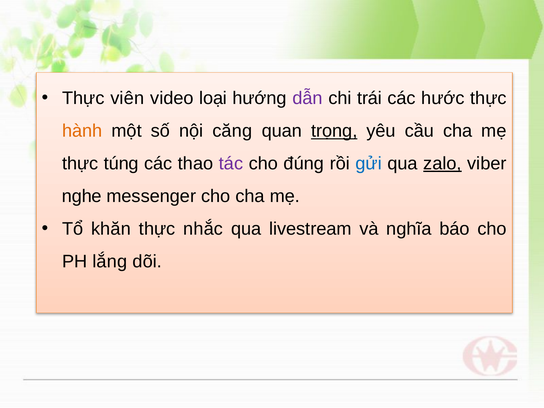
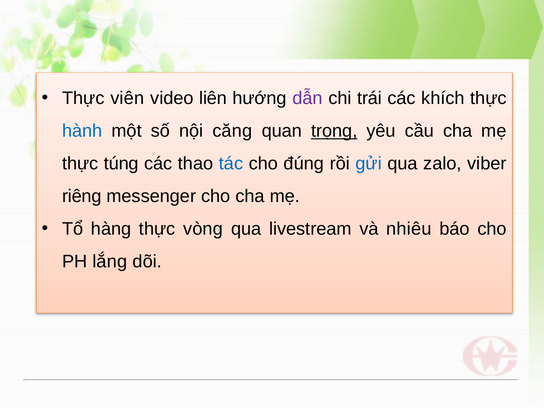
loại: loại -> liên (213, 98)
hước: hước -> khích (443, 98)
hành colour: orange -> blue (82, 131)
tác colour: purple -> blue (231, 164)
zalo underline: present -> none (442, 164)
nghe: nghe -> riêng (82, 196)
khăn: khăn -> hàng (111, 229)
nhắc: nhắc -> vòng (203, 229)
nghĩa: nghĩa -> nhiêu (409, 229)
